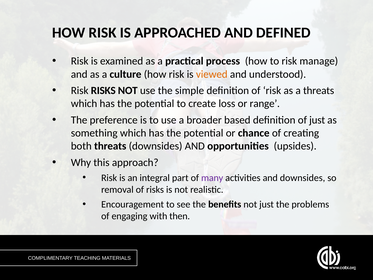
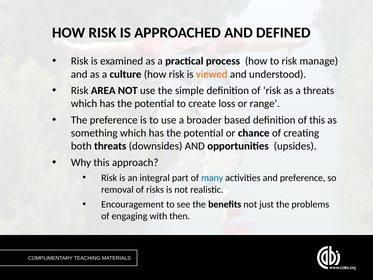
Risk RISKS: RISKS -> AREA (103, 90)
of just: just -> this (317, 120)
many colour: purple -> blue (212, 178)
and downsides: downsides -> preference (303, 178)
